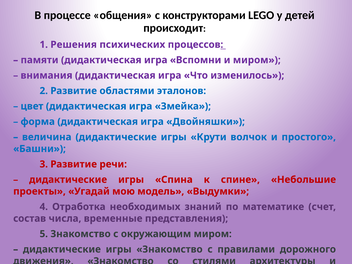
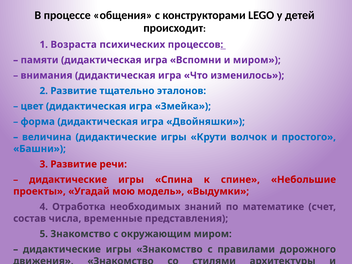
Решения: Решения -> Возраста (74, 45)
областями: областями -> тщательно (127, 91)
